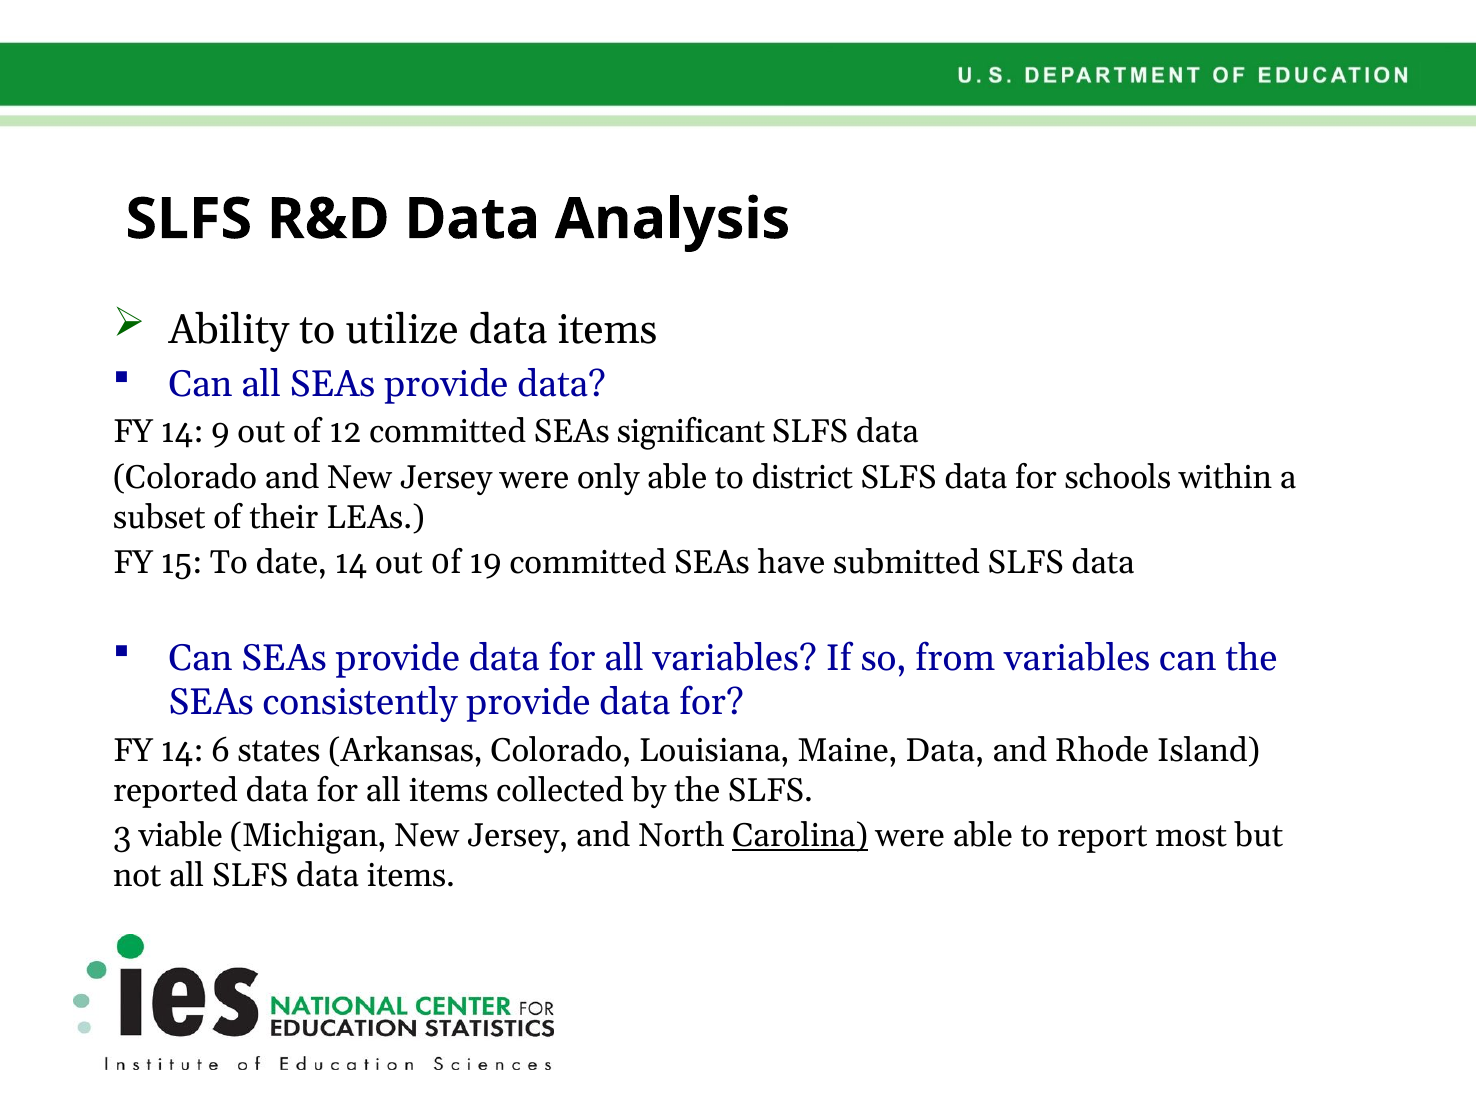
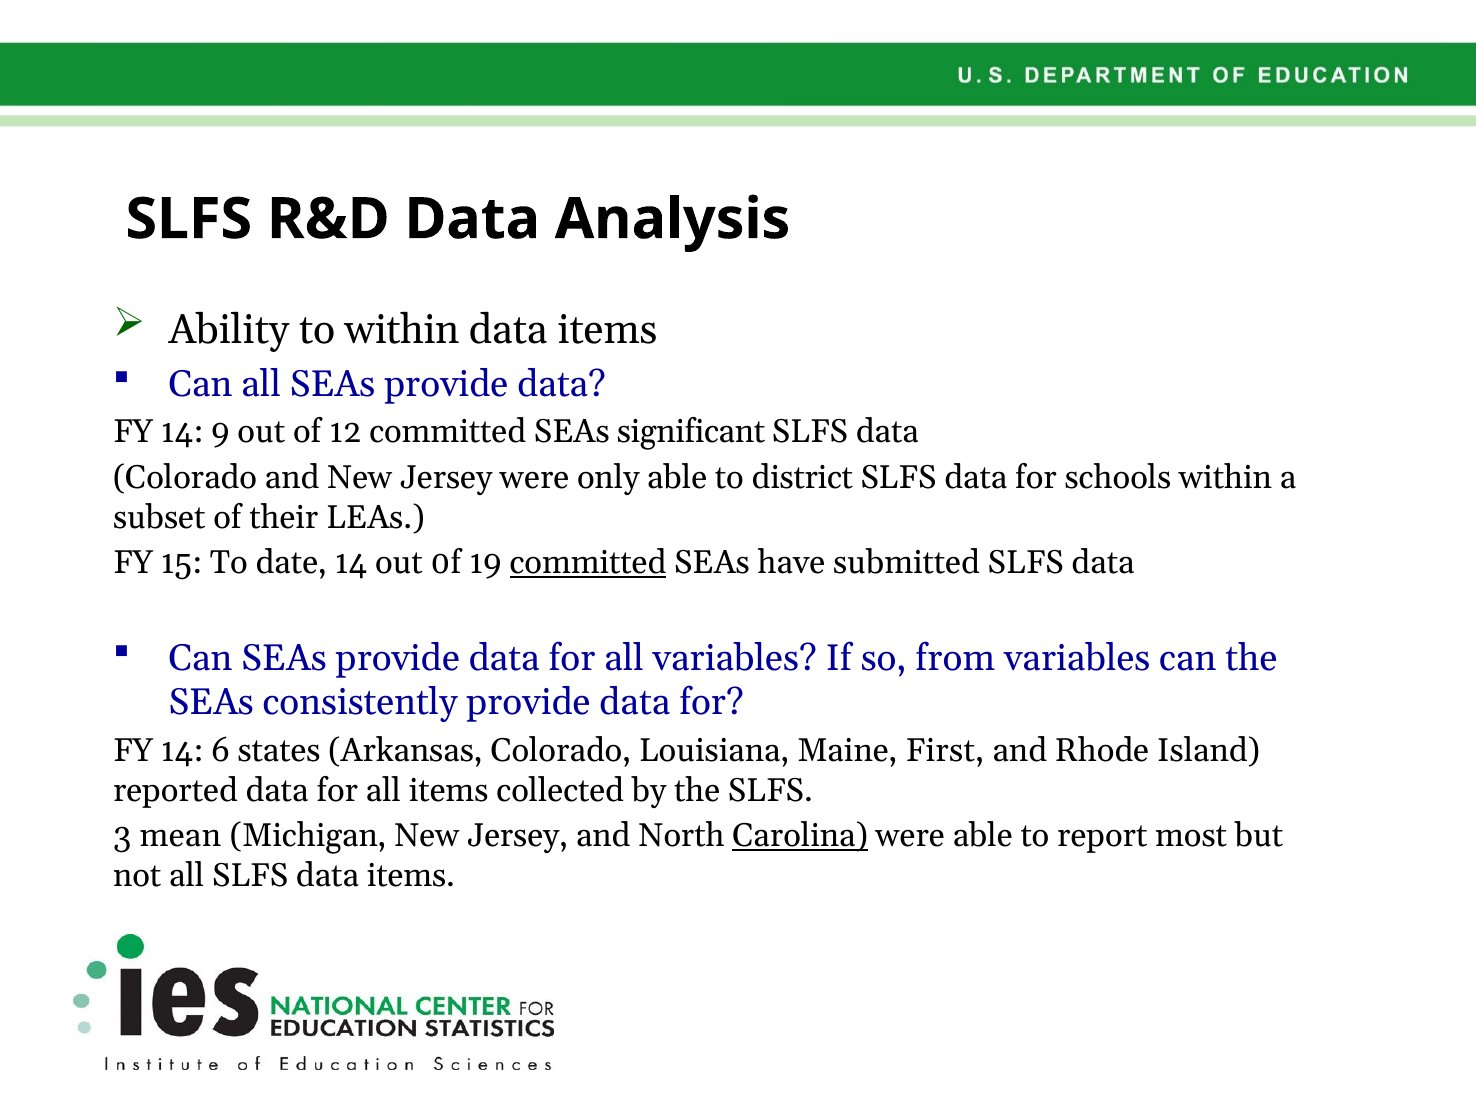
to utilize: utilize -> within (402, 330)
committed underline: none -> present (588, 563)
Maine Data: Data -> First (945, 751)
viable: viable -> mean (180, 836)
